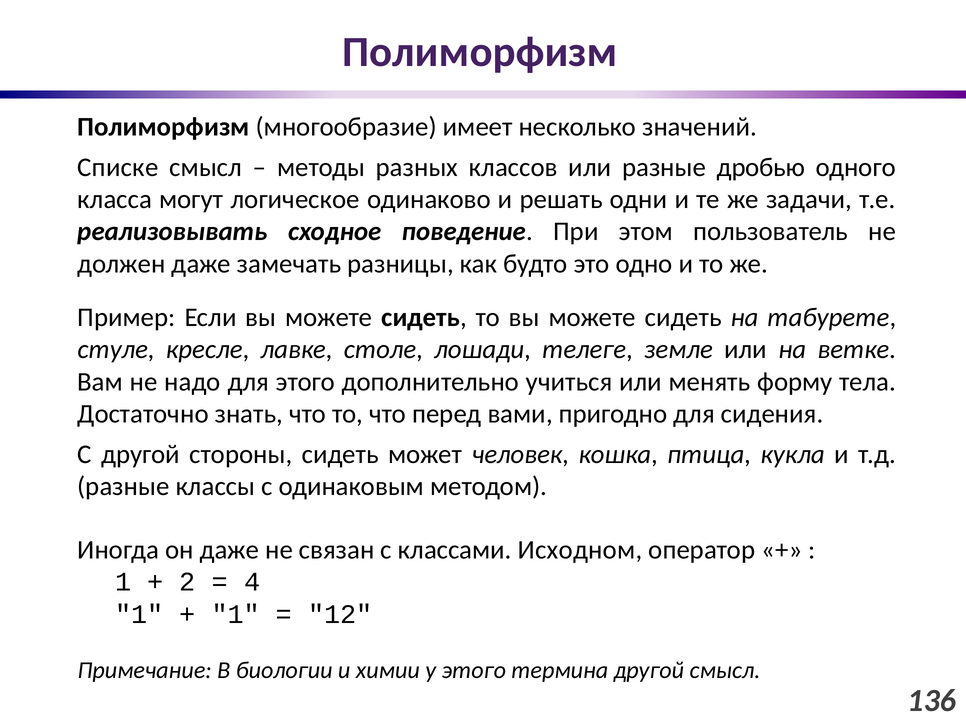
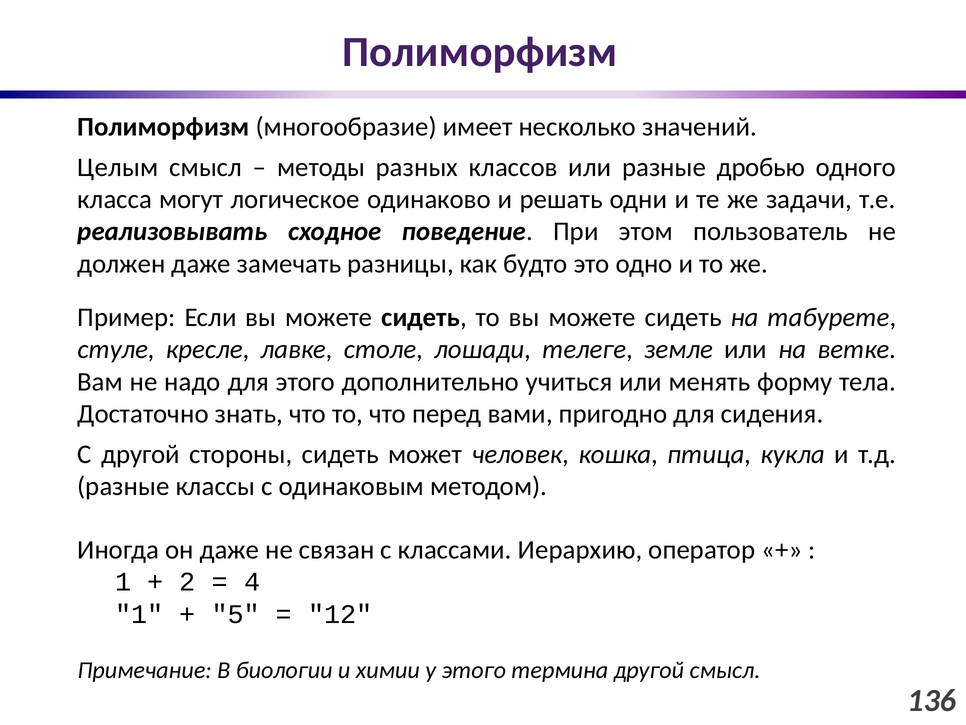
Списке: Списке -> Целым (118, 167)
Исходном: Исходном -> Иерархию (580, 549)
1: 1 -> 5 (236, 614)
